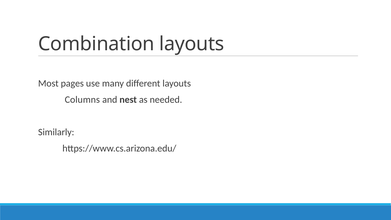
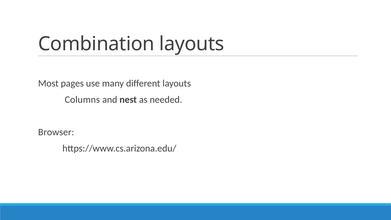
Similarly: Similarly -> Browser (56, 132)
